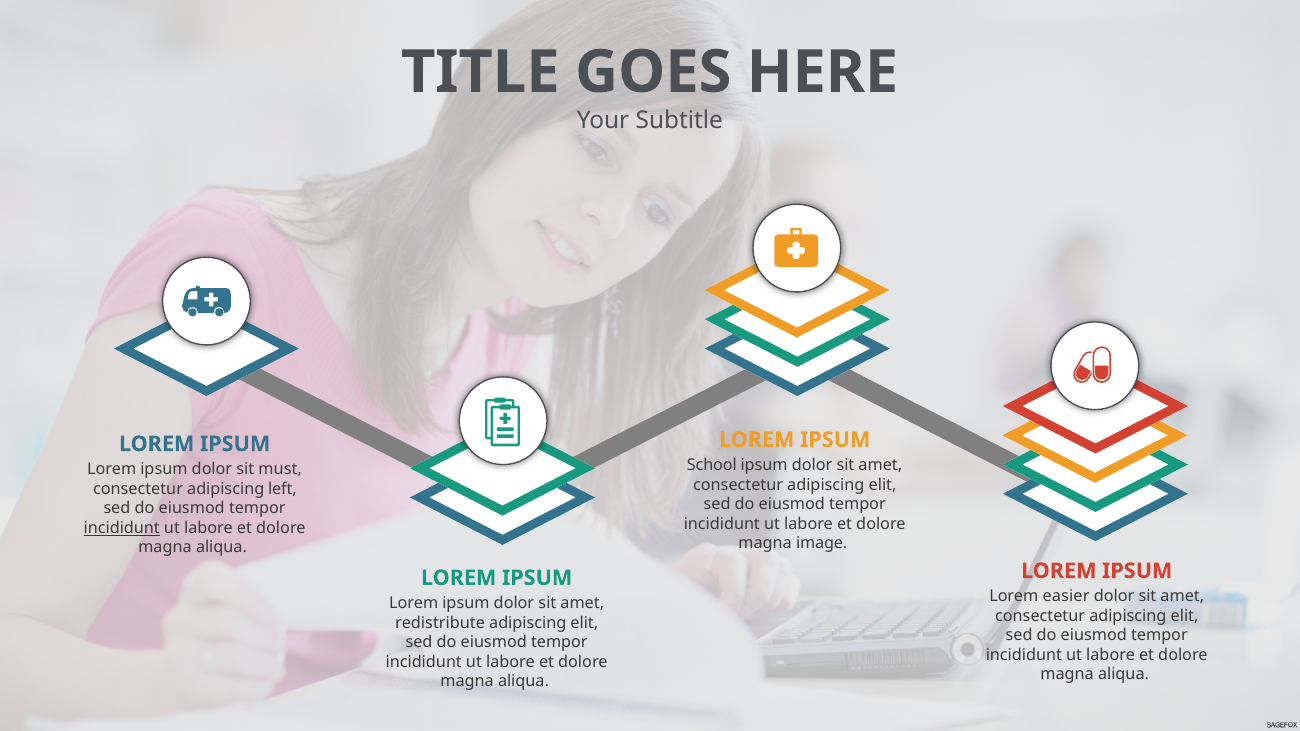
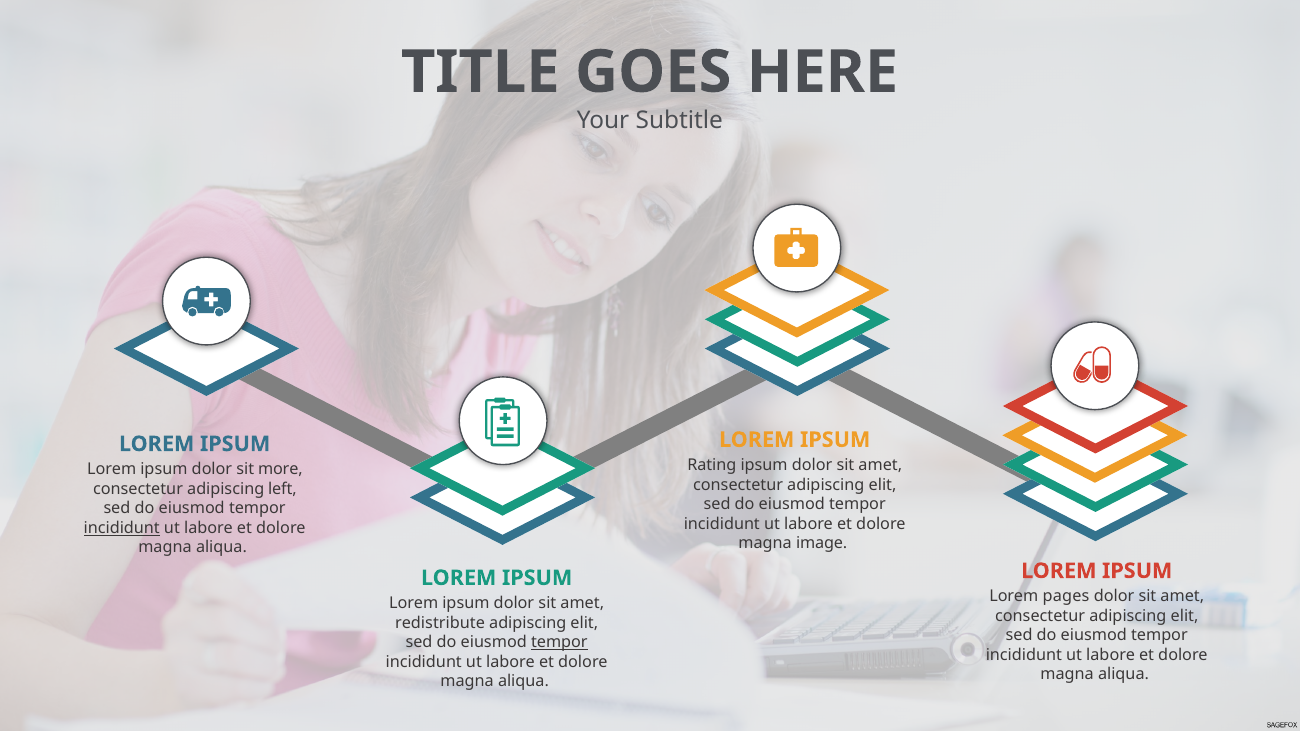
School: School -> Rating (712, 466)
must: must -> more (280, 470)
easier: easier -> pages (1066, 597)
tempor underline: none -> present (559, 643)
